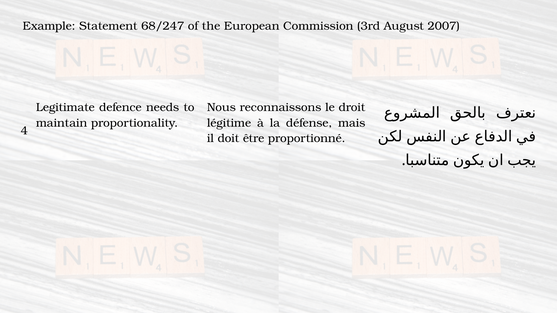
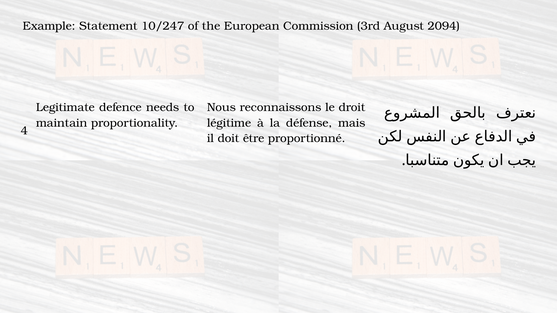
68/247: 68/247 -> 10/247 (163, 26)
2007: 2007 -> 2094 (444, 26)
